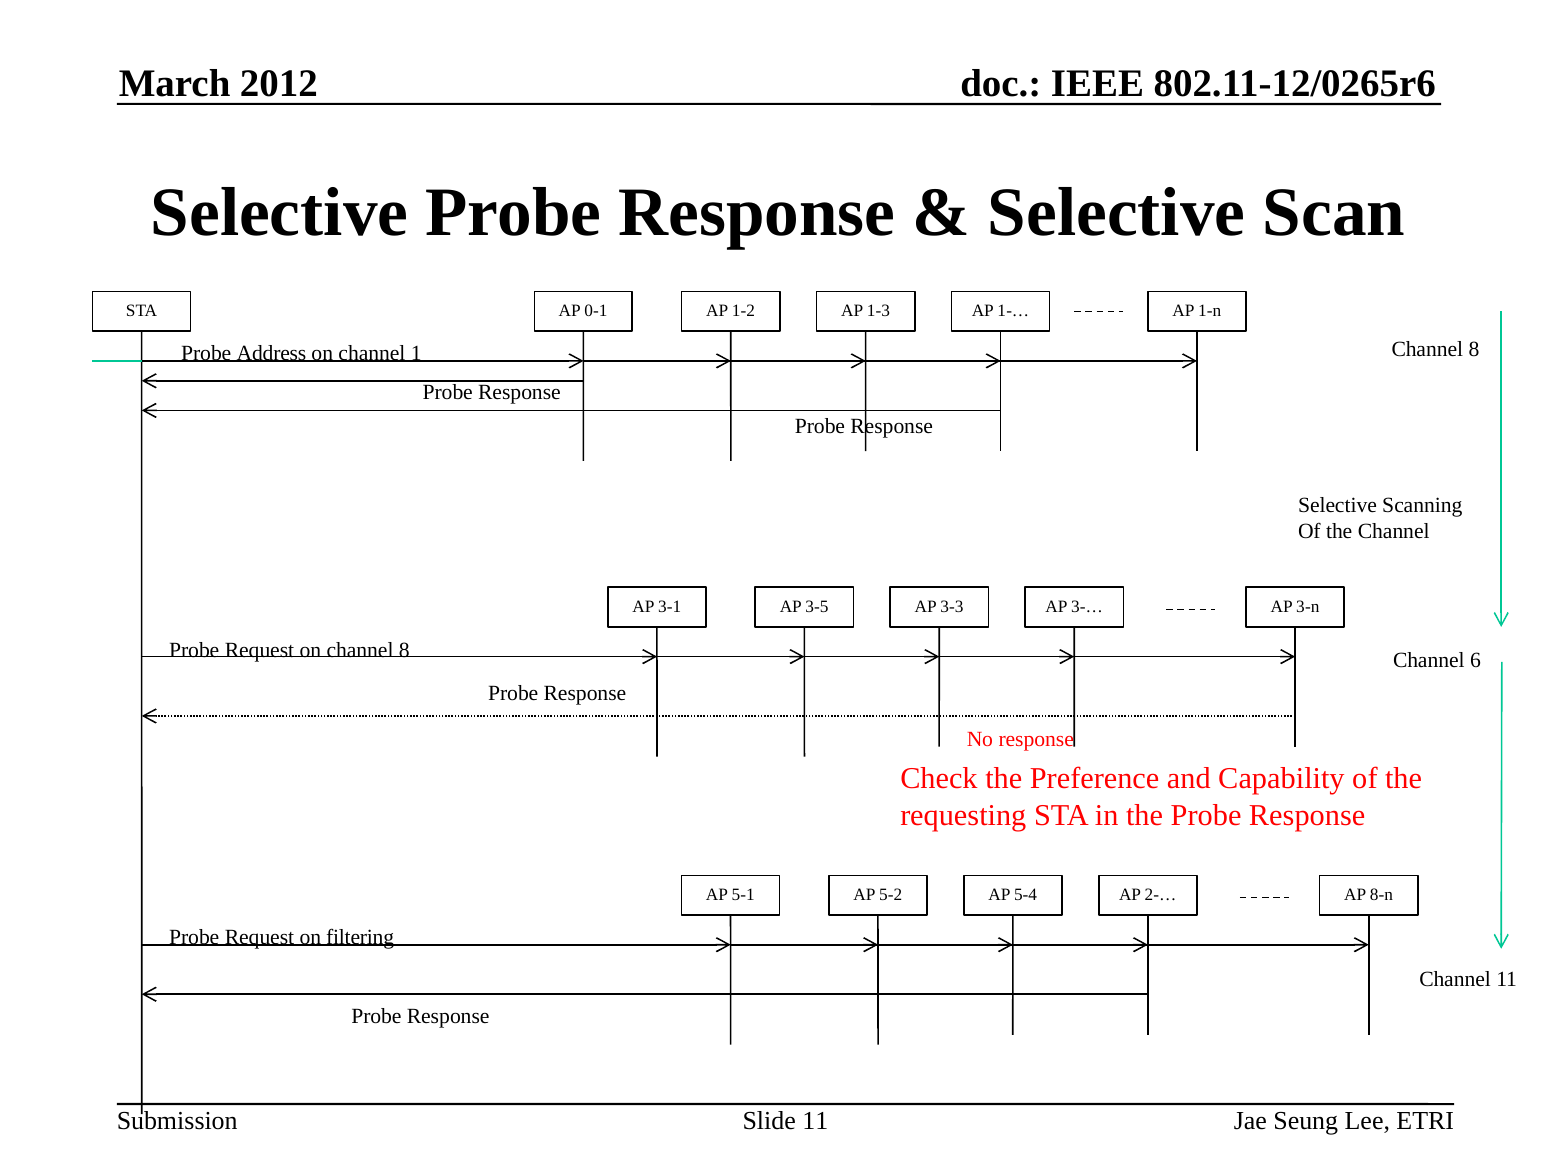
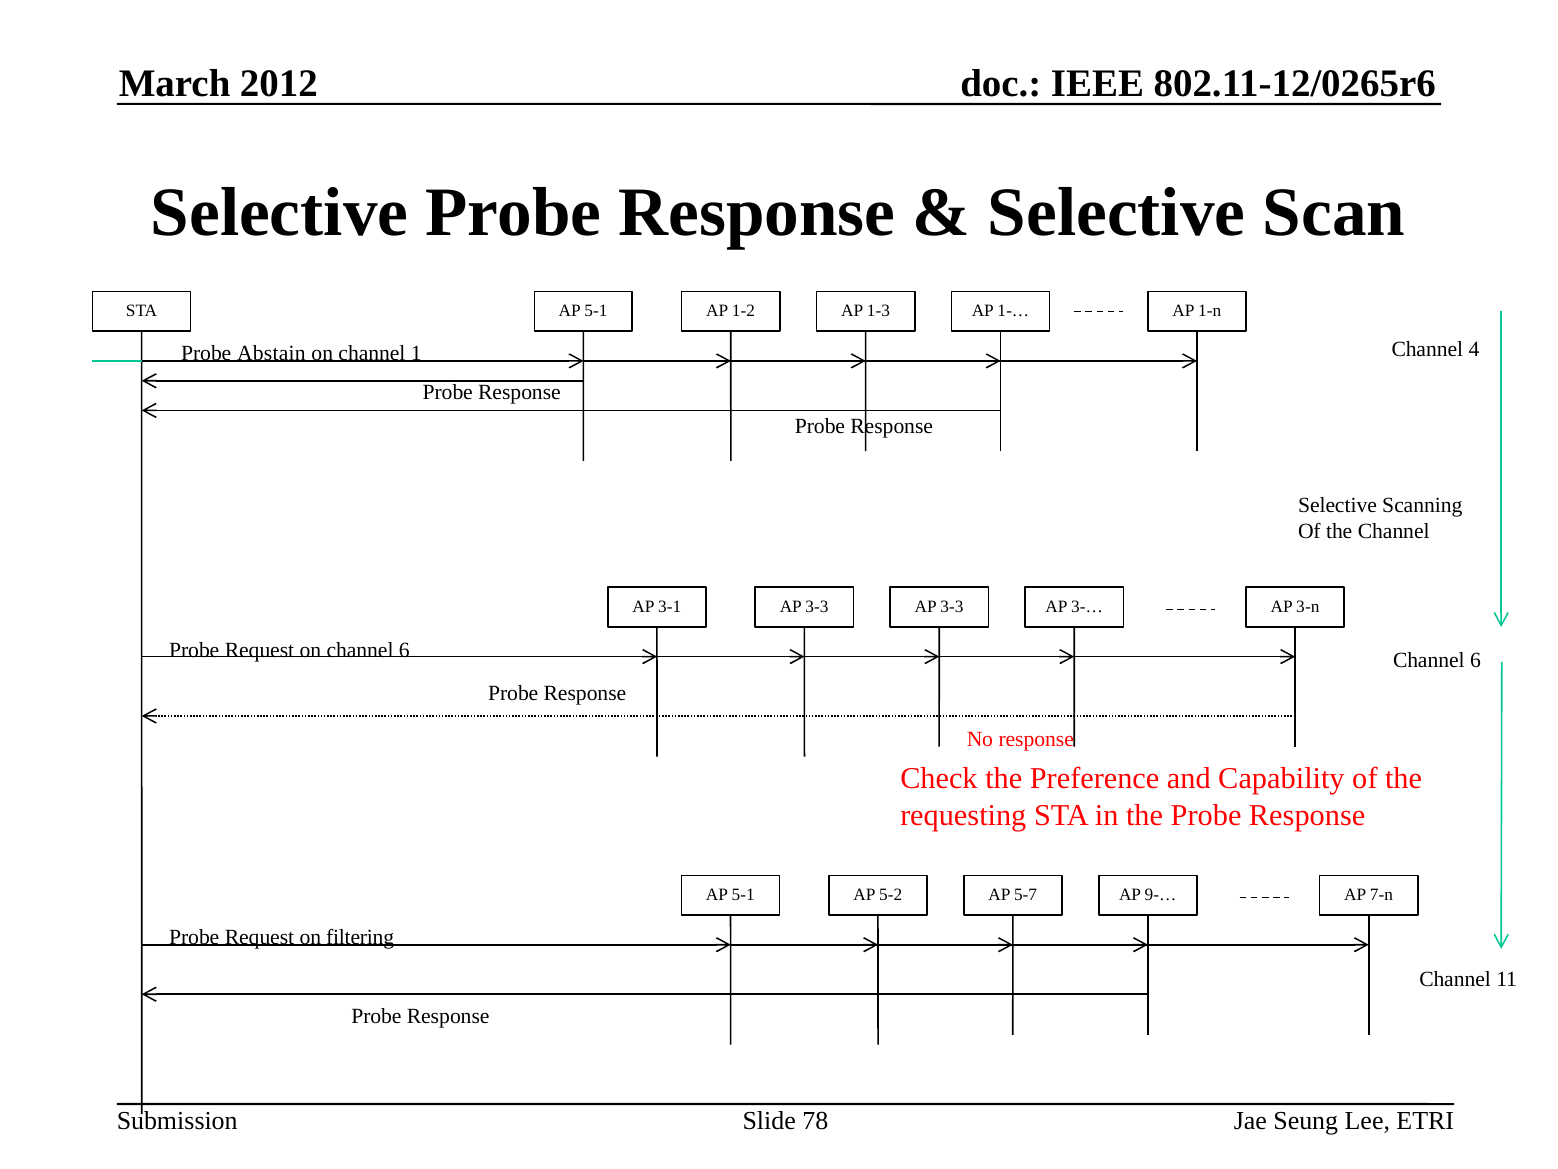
0-1: 0-1 -> 5-1 (596, 311)
Address: Address -> Abstain (271, 353)
1 Channel 8: 8 -> 4 (1474, 349)
3-1 AP 3-5: 3-5 -> 3-3 (817, 606)
on channel 8: 8 -> 6 (404, 650)
5-4: 5-4 -> 5-7 (1026, 894)
2-…: 2-… -> 9-… (1161, 894)
8-n: 8-n -> 7-n (1381, 894)
Slide 11: 11 -> 78 (815, 1121)
